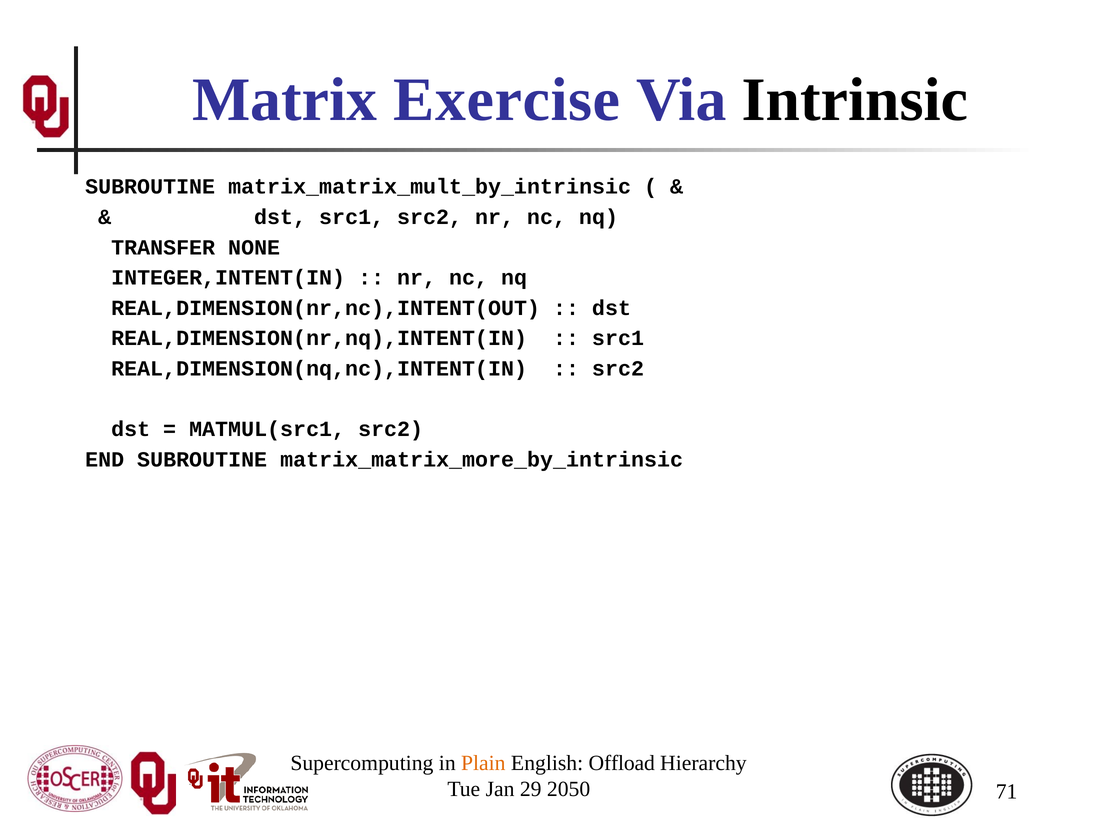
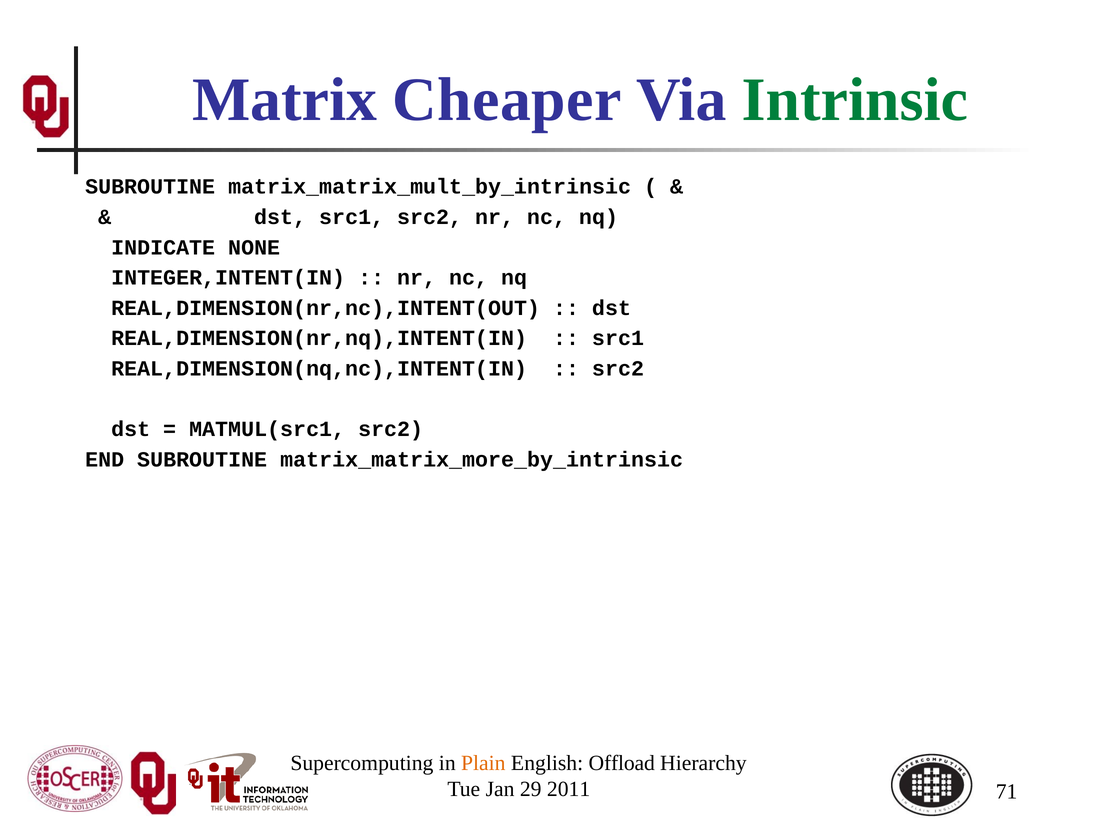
Exercise: Exercise -> Cheaper (507, 100)
Intrinsic colour: black -> green (855, 100)
TRANSFER: TRANSFER -> INDICATE (163, 247)
2050: 2050 -> 2011 (569, 789)
